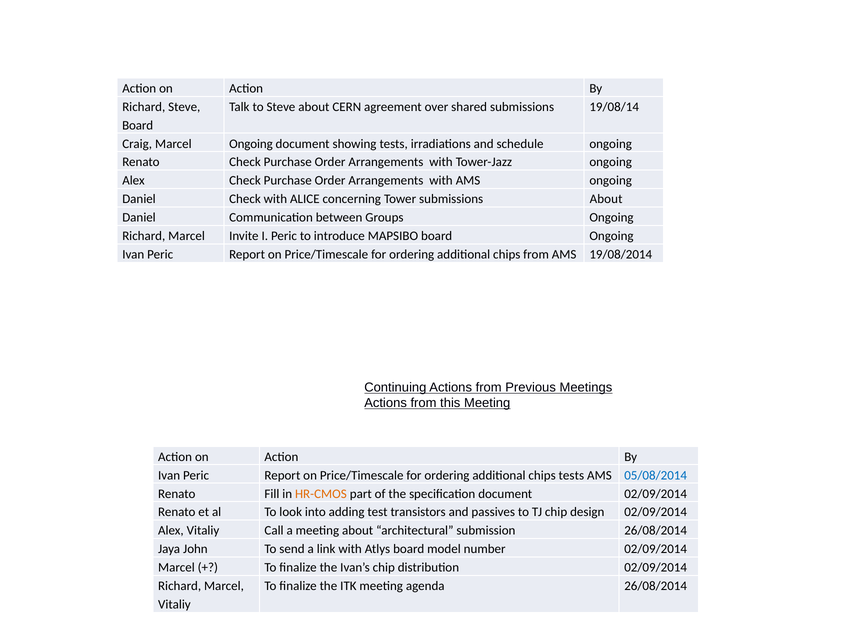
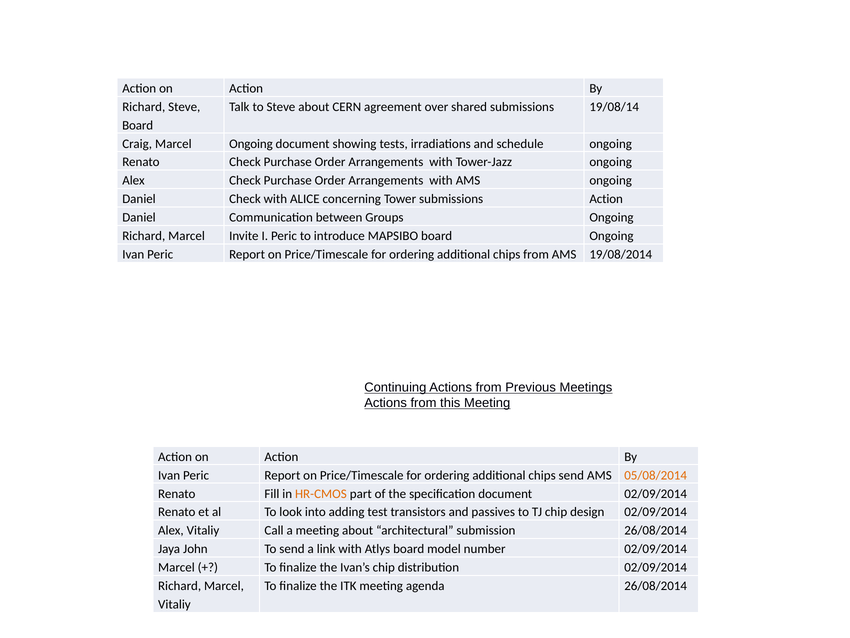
submissions About: About -> Action (606, 199)
chips tests: tests -> send (571, 475)
05/08/2014 colour: blue -> orange (656, 475)
